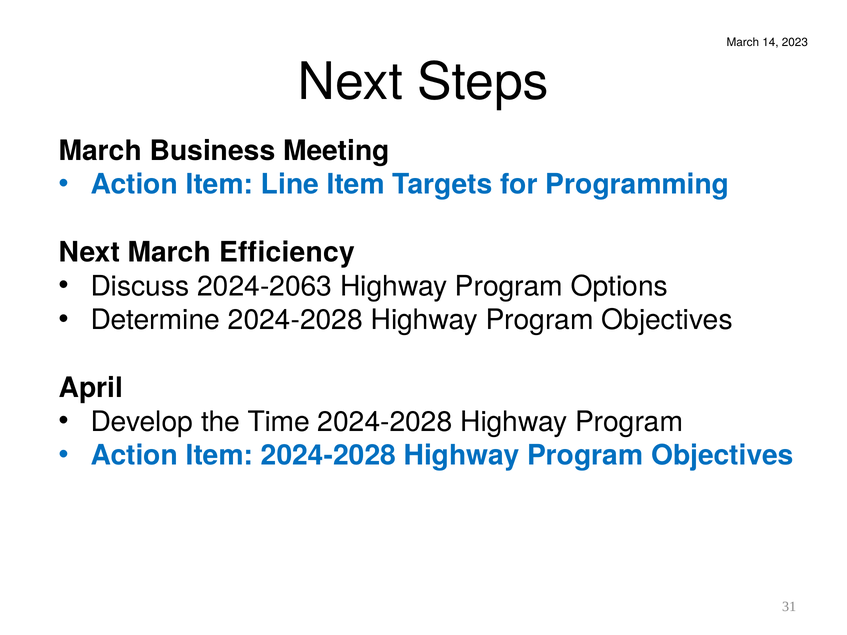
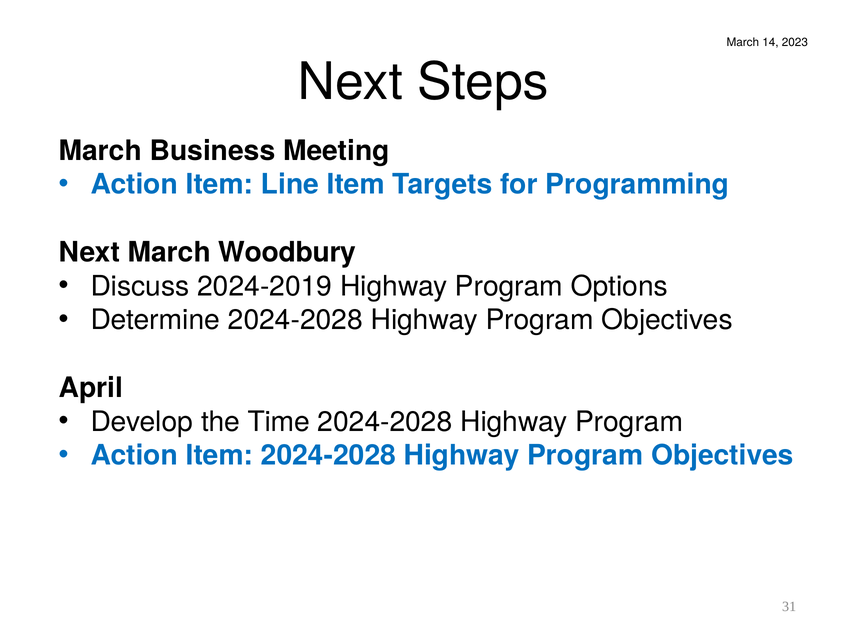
Efficiency: Efficiency -> Woodbury (287, 252)
2024-2063: 2024-2063 -> 2024-2019 (265, 286)
